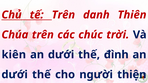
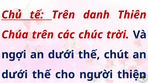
kiên: kiên -> ngợi (14, 55)
đình: đình -> chút (116, 55)
